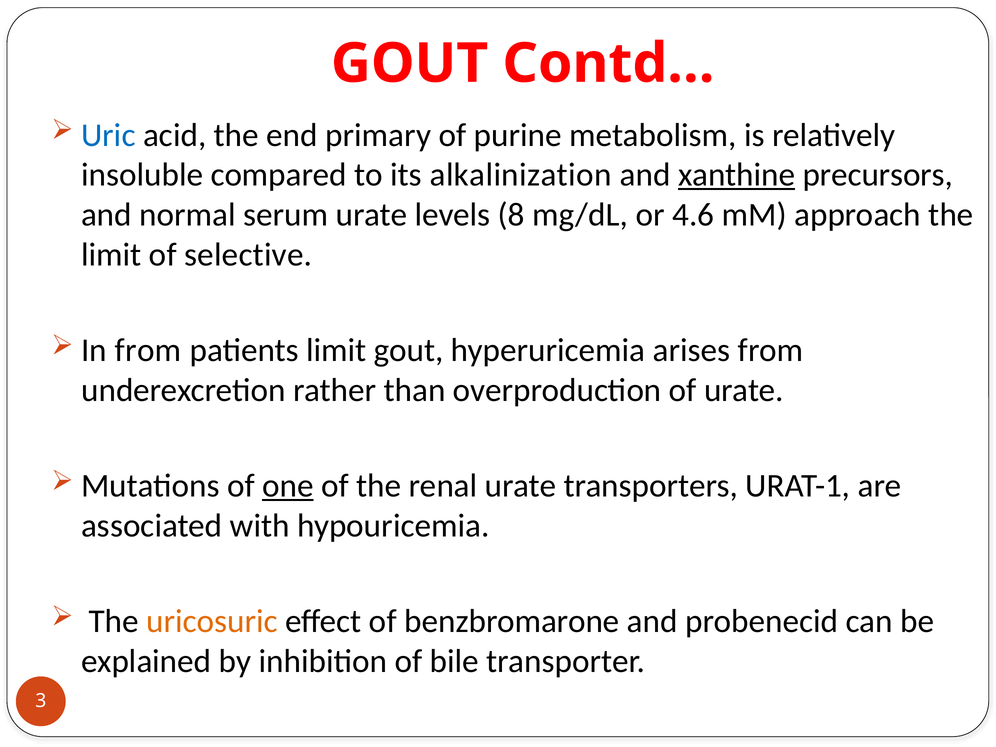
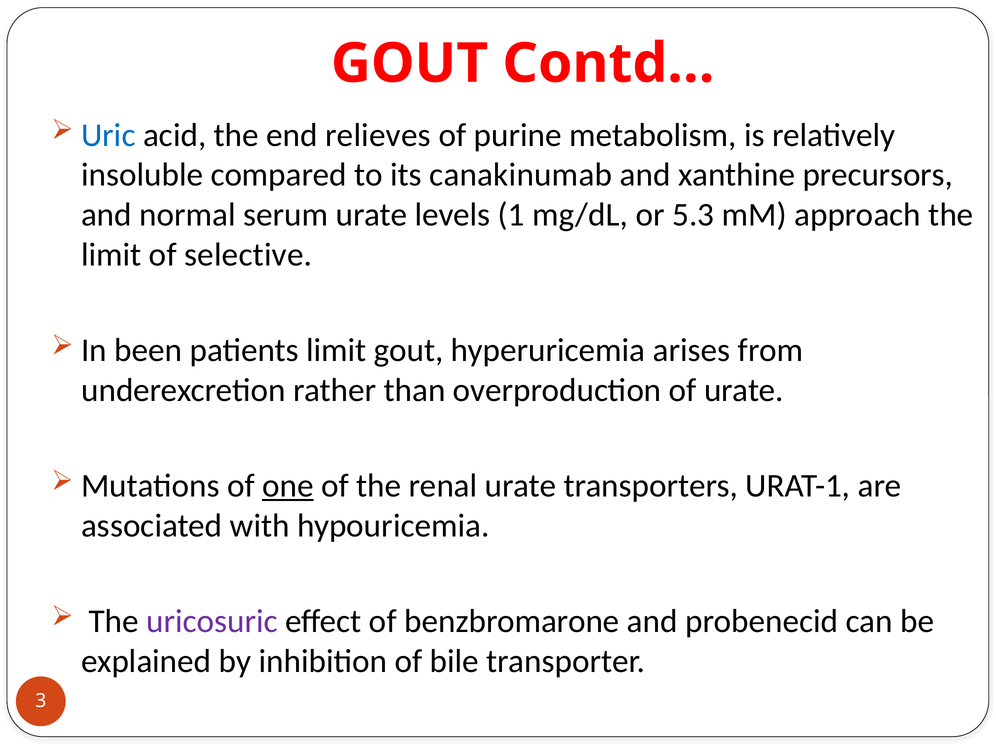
primary: primary -> relieves (378, 135)
alkalinization: alkalinization -> canakinumab (521, 175)
xanthine underline: present -> none (737, 175)
8: 8 -> 1 (511, 215)
4.6: 4.6 -> 5.3 (693, 215)
In from: from -> been (148, 350)
uricosuric colour: orange -> purple (212, 622)
